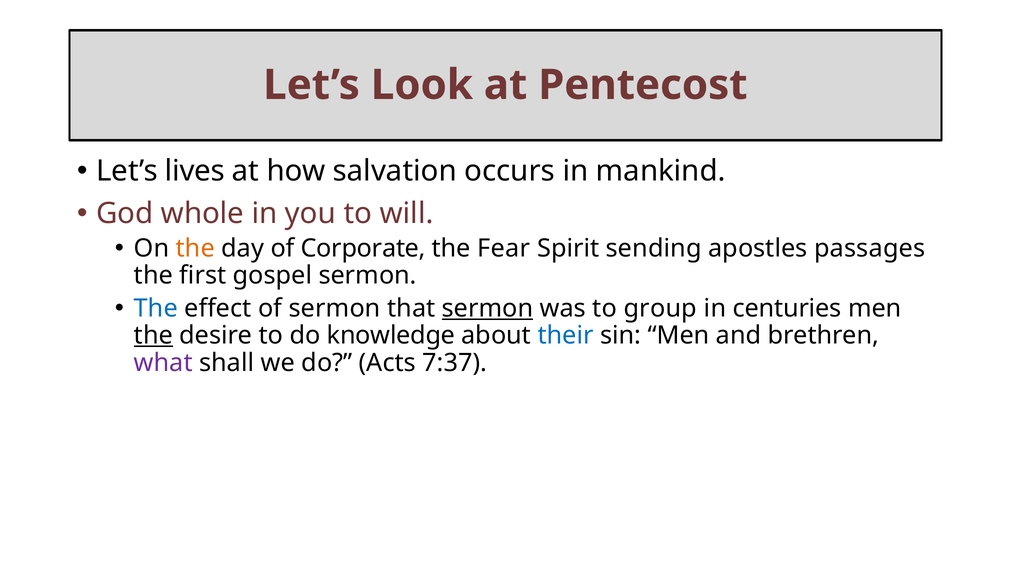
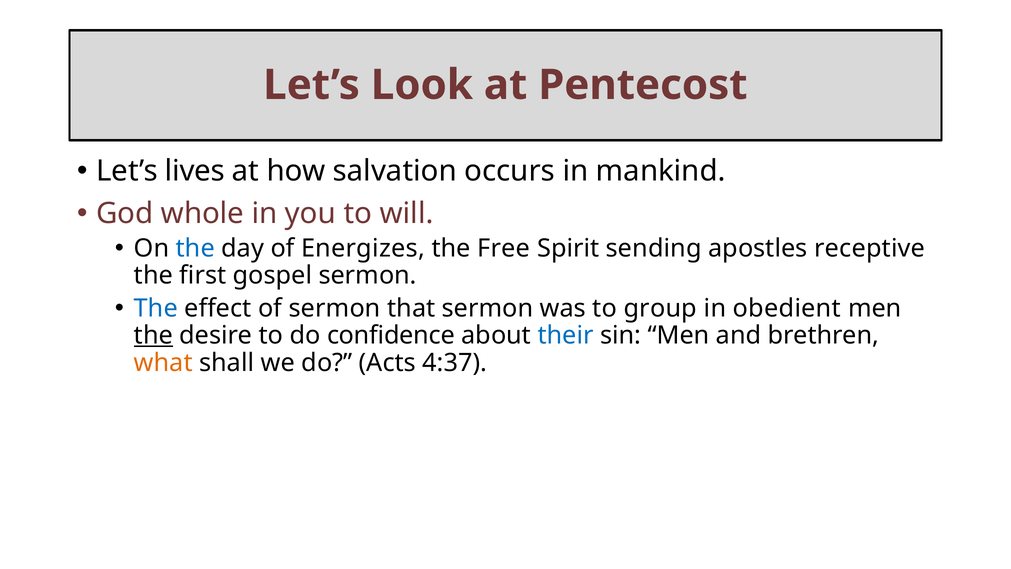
the colour: orange -> blue (195, 248)
Corporate: Corporate -> Energizes (363, 248)
Fear: Fear -> Free (504, 248)
passages: passages -> receptive (870, 248)
sermon underline: present -> none (488, 308)
centuries: centuries -> obedient (787, 308)
knowledge: knowledge -> confidence (391, 335)
what colour: purple -> orange (163, 363)
7:37: 7:37 -> 4:37 (455, 363)
